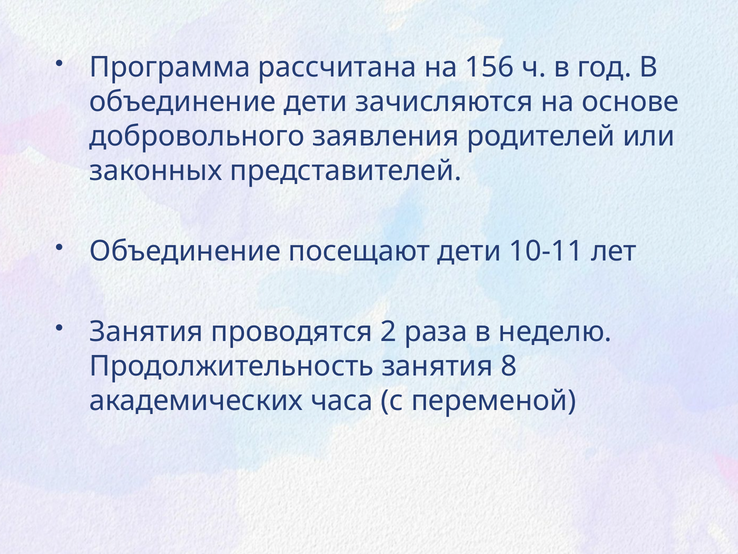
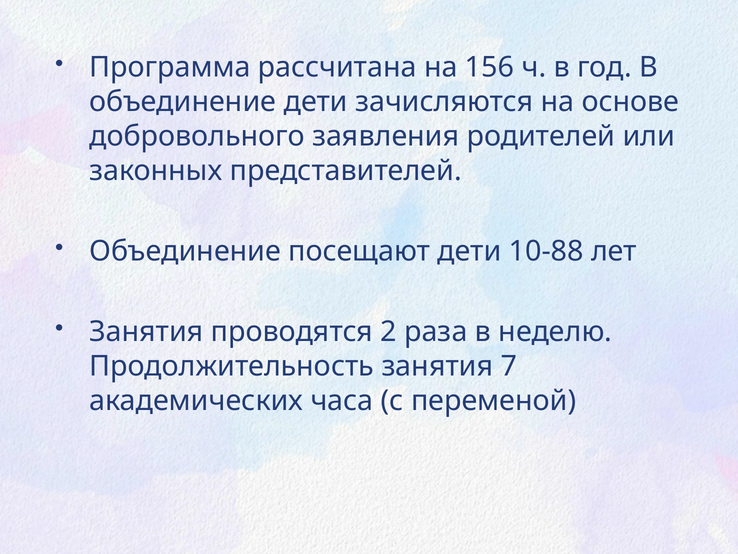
10-11: 10-11 -> 10-88 (546, 251)
8: 8 -> 7 (509, 366)
